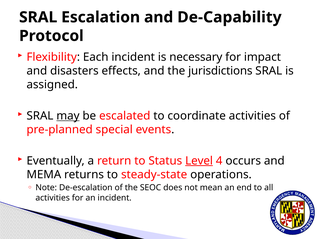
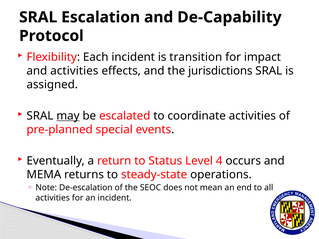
necessary: necessary -> transition (196, 57)
and disasters: disasters -> activities (74, 71)
Level underline: present -> none (199, 161)
